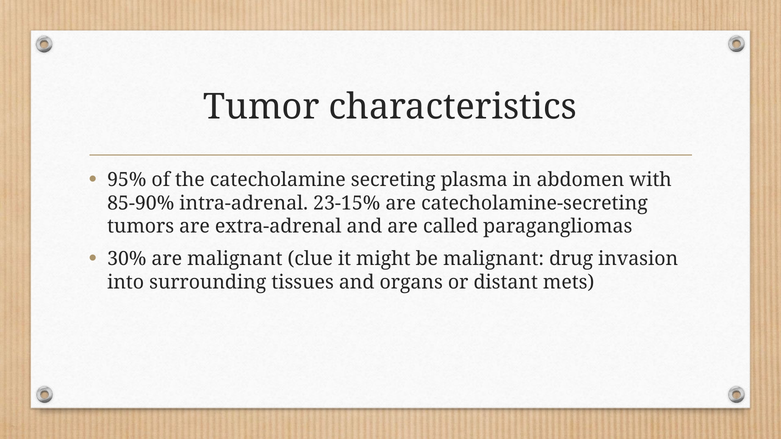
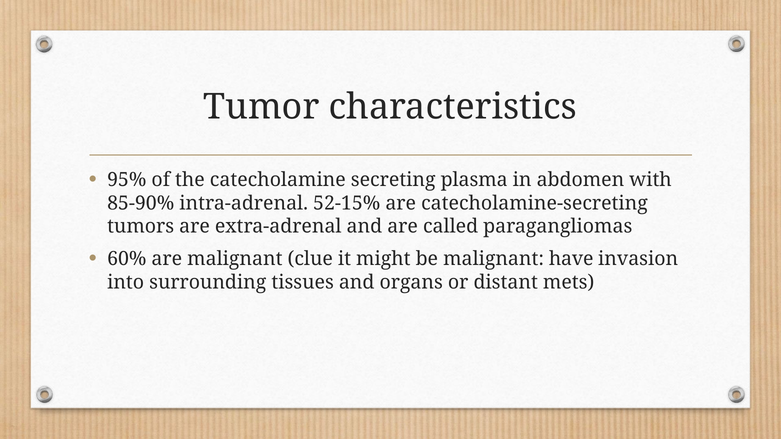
23-15%: 23-15% -> 52-15% (347, 203)
30%: 30% -> 60% (127, 259)
drug: drug -> have (571, 259)
